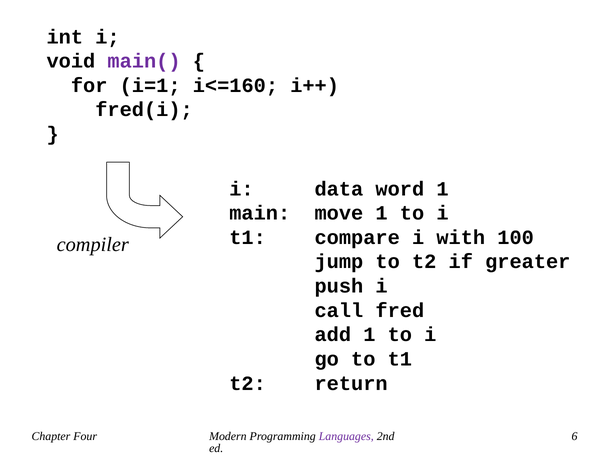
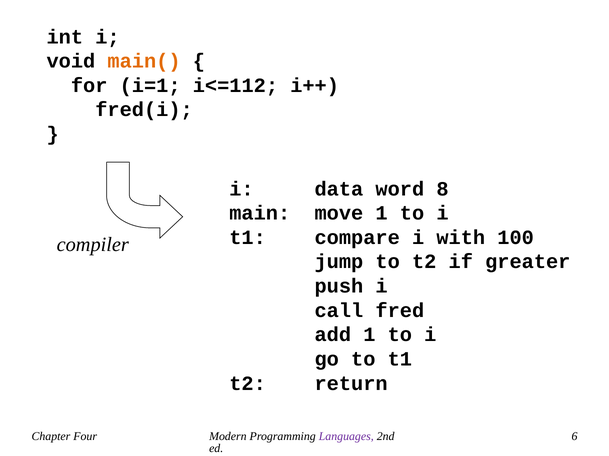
main( colour: purple -> orange (144, 61)
i<=160: i<=160 -> i<=112 (235, 86)
word 1: 1 -> 8 (442, 189)
